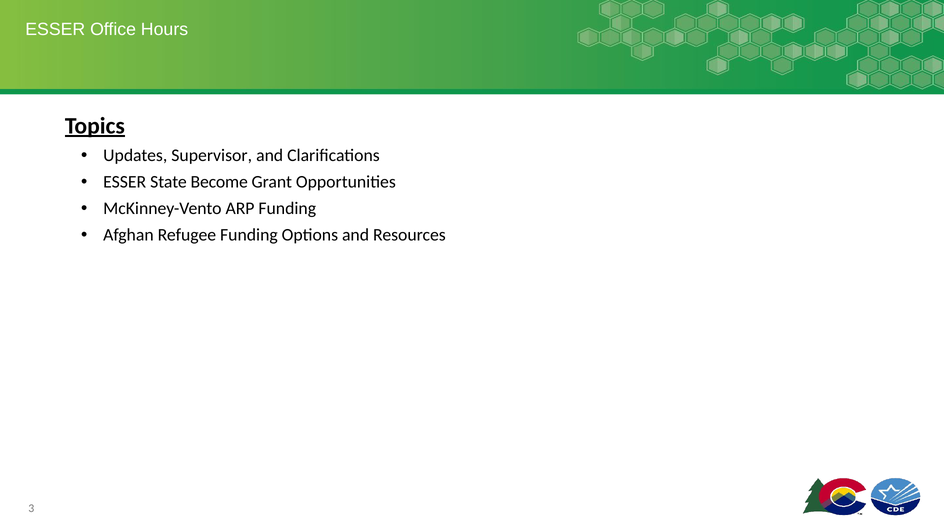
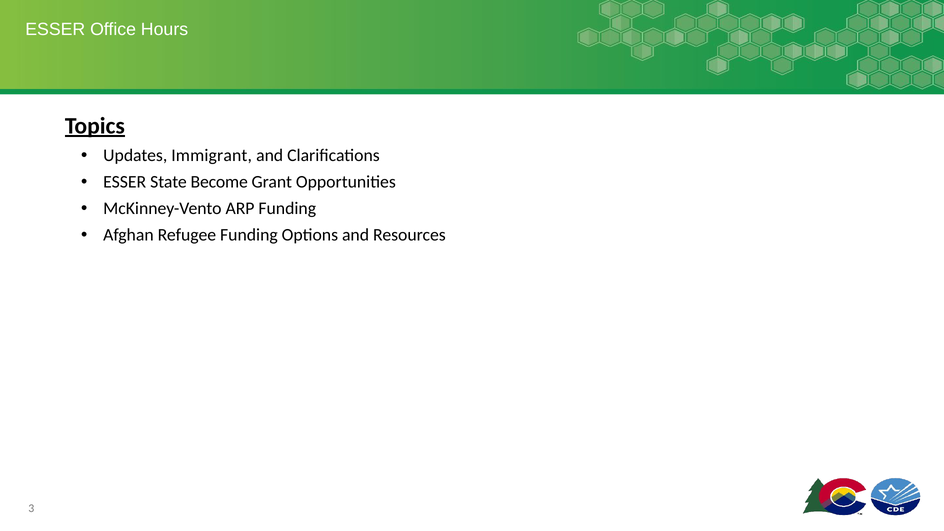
Supervisor: Supervisor -> Immigrant (212, 156)
